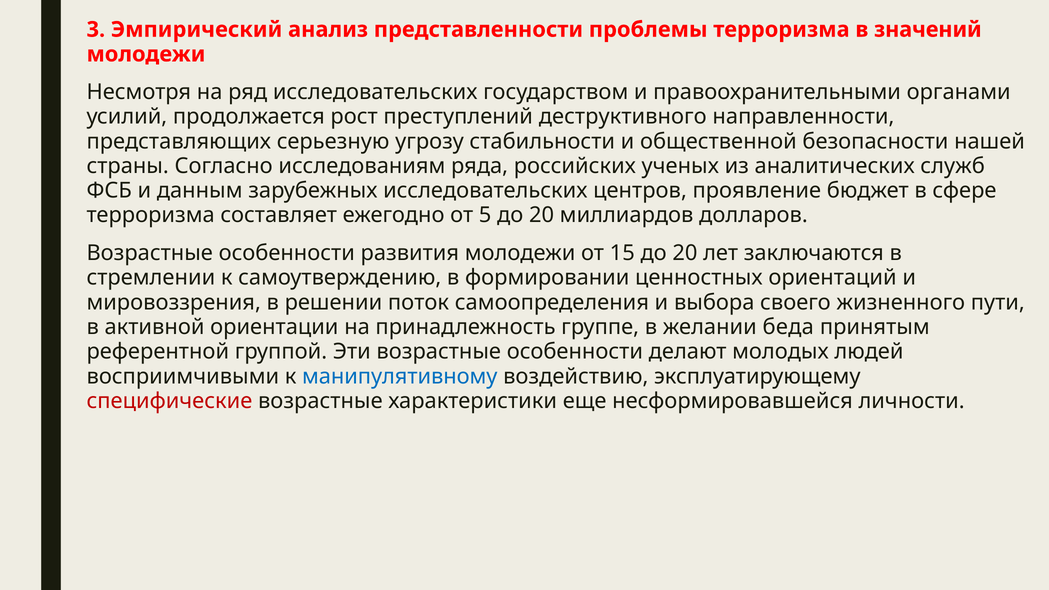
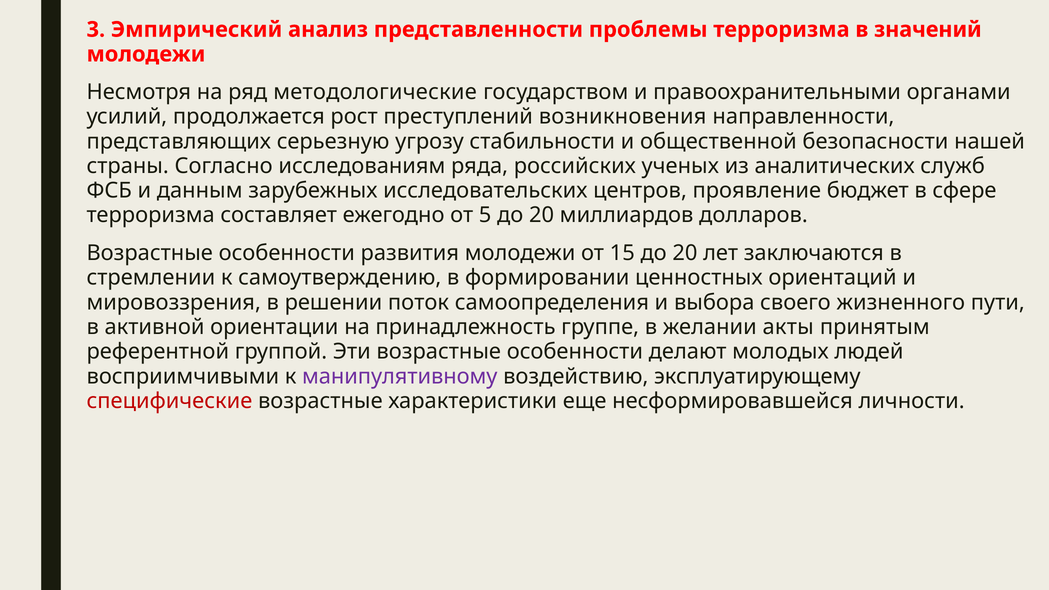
ряд исследовательских: исследовательских -> методологические (375, 92)
деструктивного: деструктивного -> возникновения (623, 117)
беда: беда -> акты (788, 327)
манипулятивному colour: blue -> purple (400, 376)
